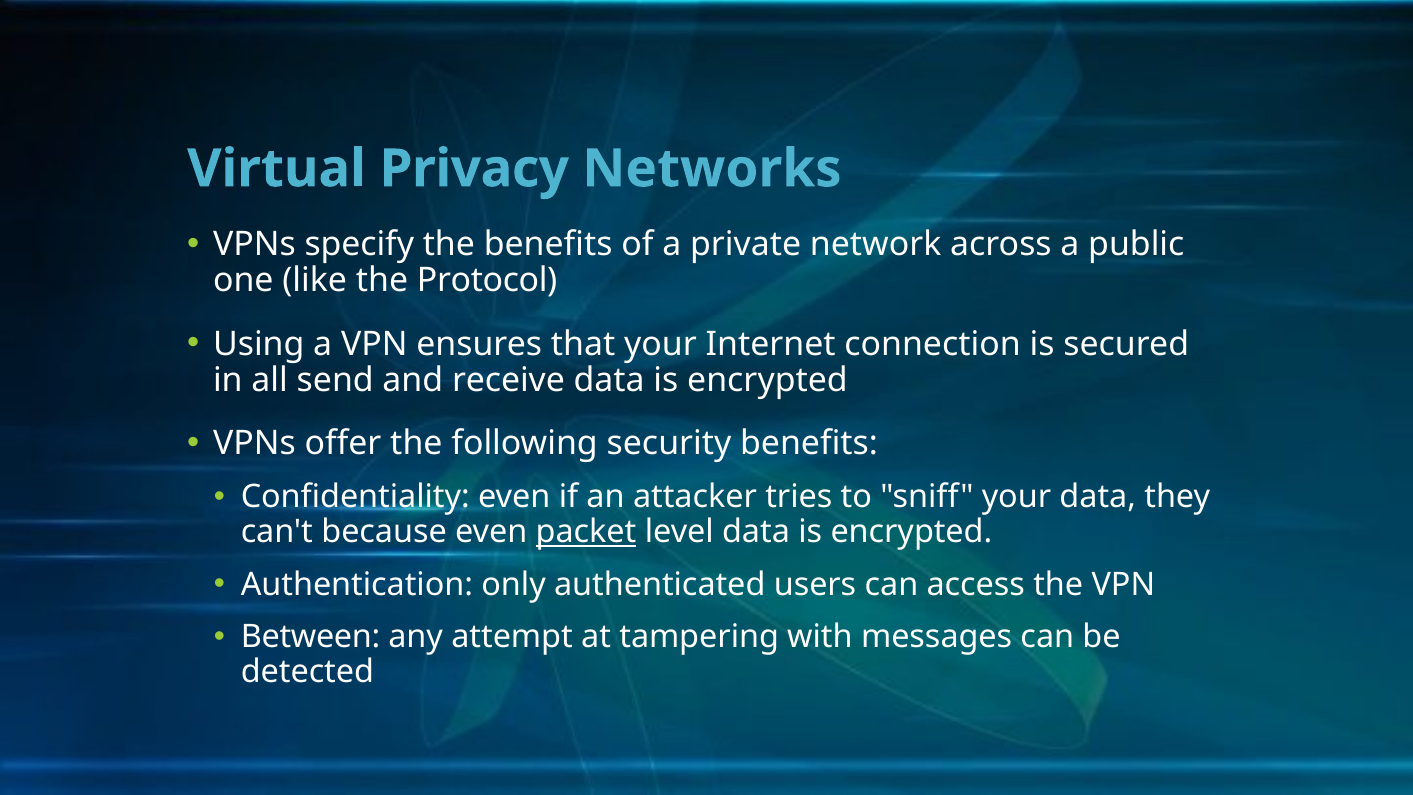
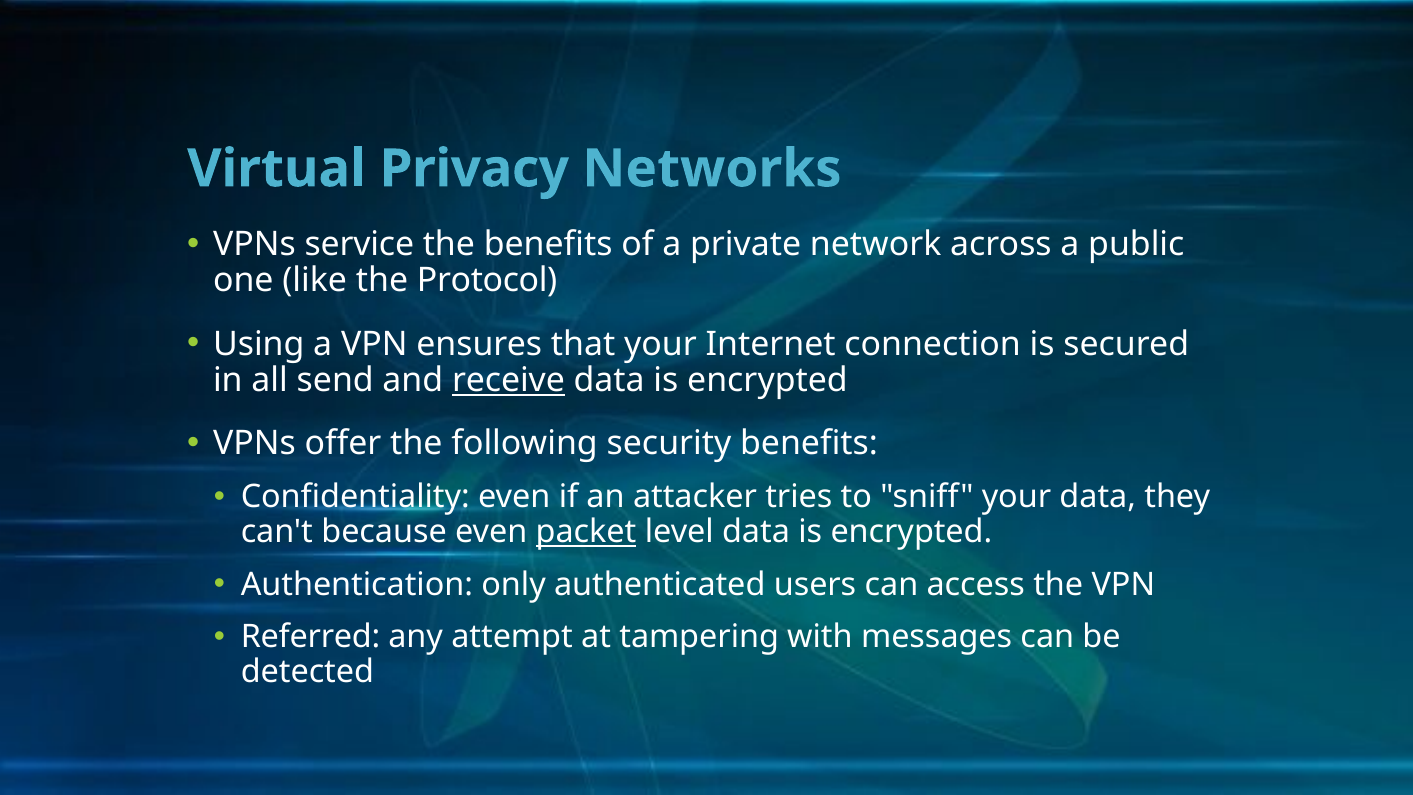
specify: specify -> service (359, 244)
receive underline: none -> present (508, 380)
Between: Between -> Referred (311, 637)
